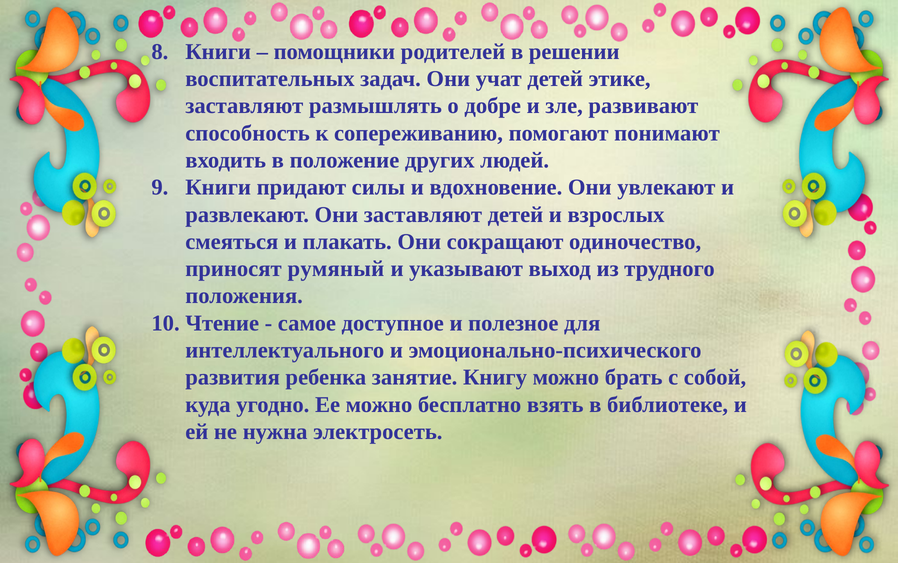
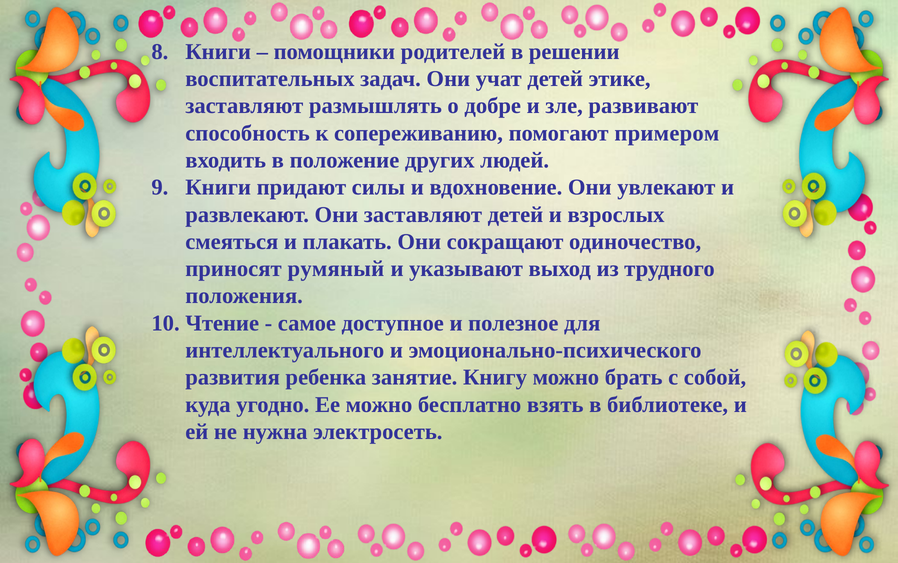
понимают: понимают -> примером (667, 133)
